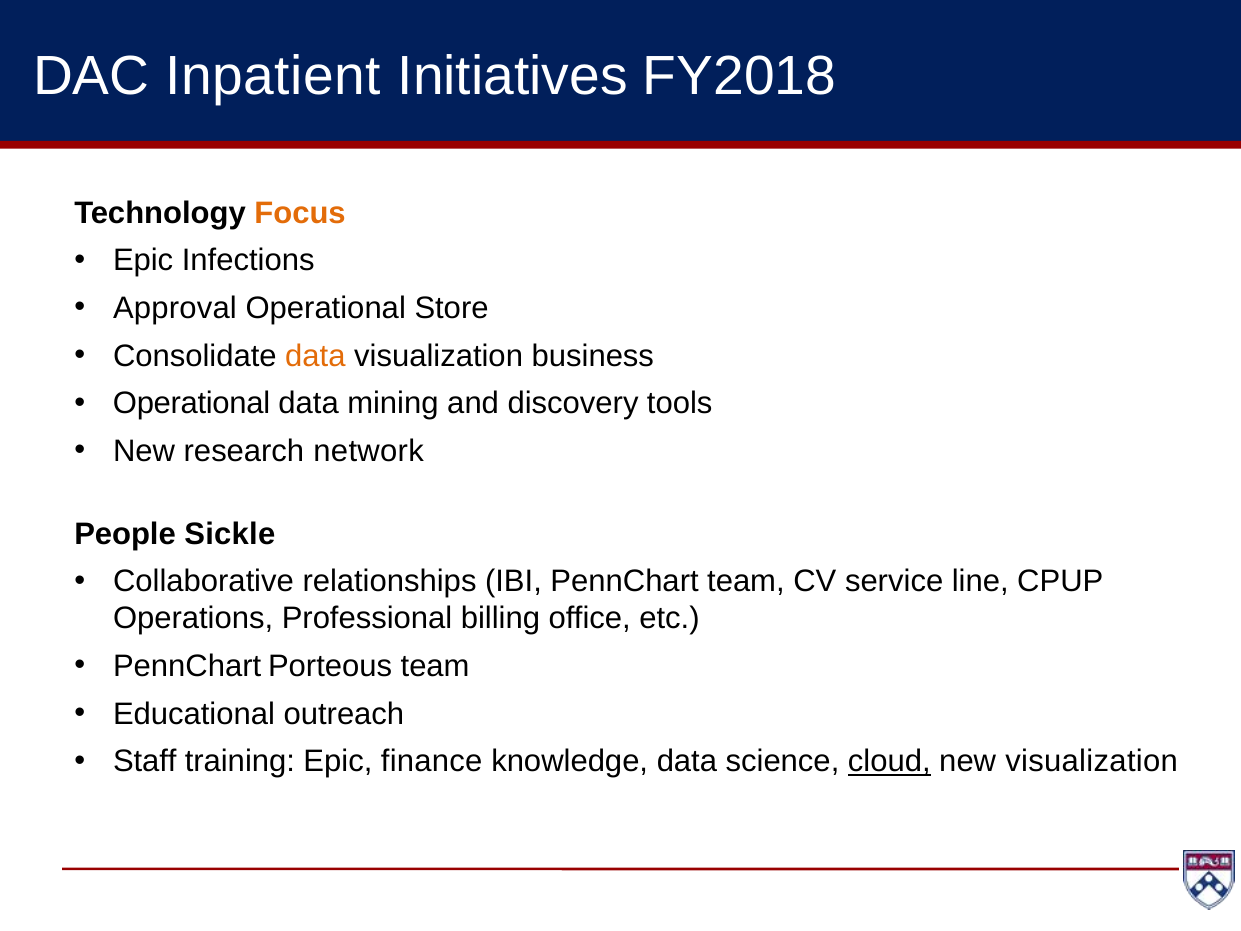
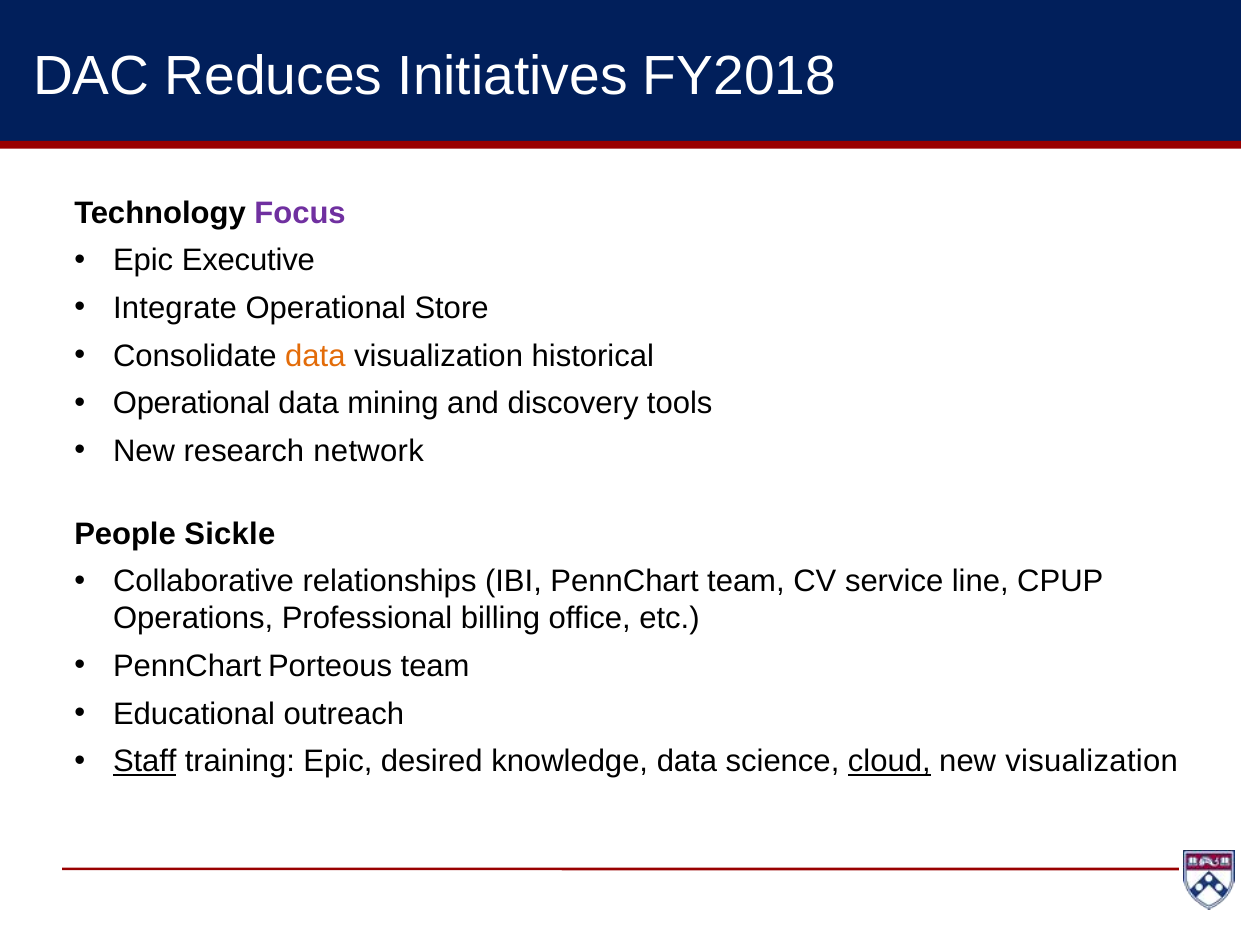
Inpatient: Inpatient -> Reduces (274, 76)
Focus colour: orange -> purple (300, 213)
Infections: Infections -> Executive (248, 261)
Approval: Approval -> Integrate (175, 308)
business: business -> historical (593, 356)
Staff underline: none -> present (145, 761)
finance: finance -> desired (432, 761)
